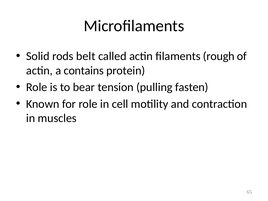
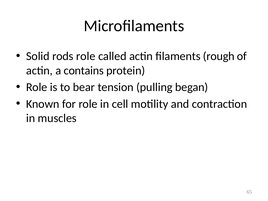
rods belt: belt -> role (86, 56)
fasten: fasten -> began (192, 87)
